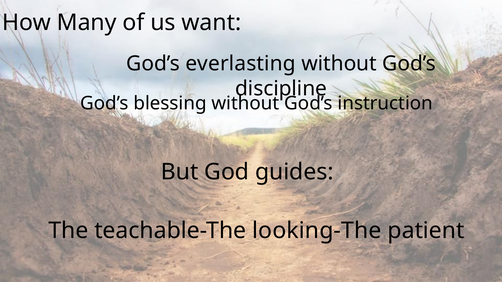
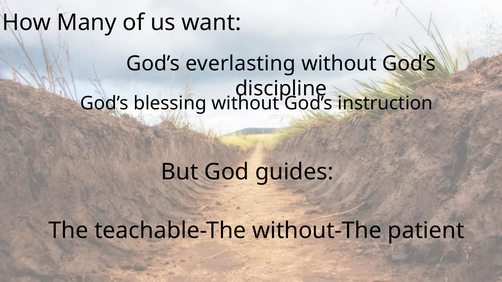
looking-The: looking-The -> without-The (317, 231)
